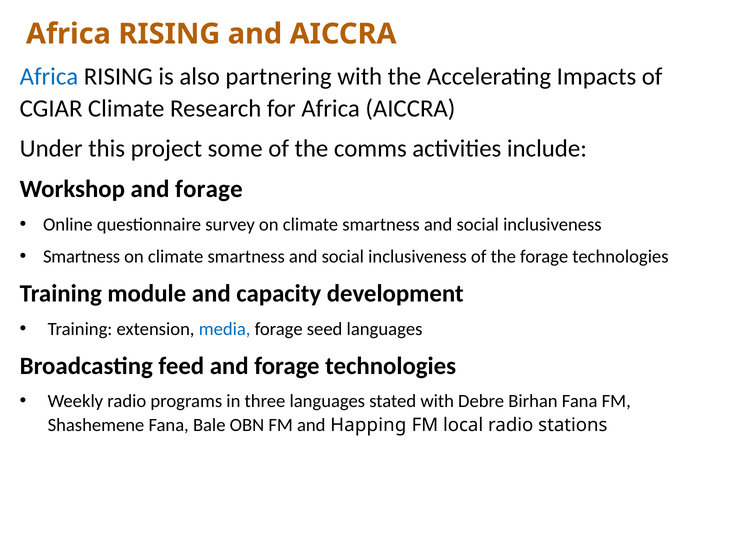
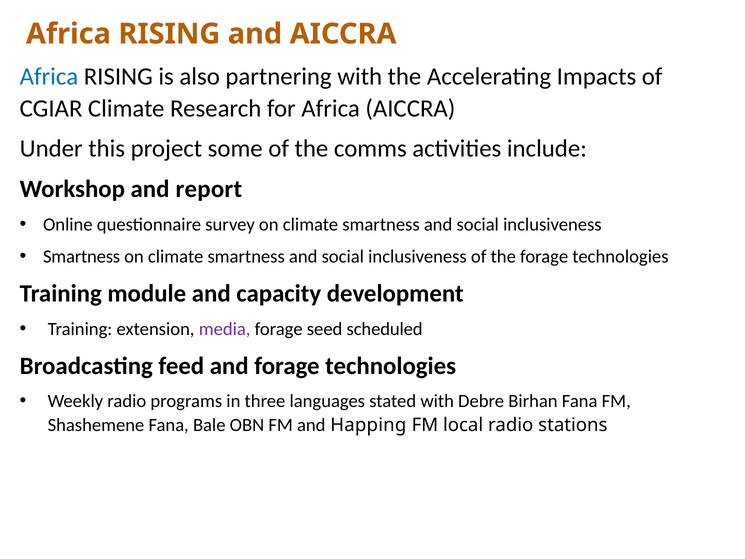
Workshop and forage: forage -> report (209, 189)
media colour: blue -> purple (225, 329)
seed languages: languages -> scheduled (385, 329)
